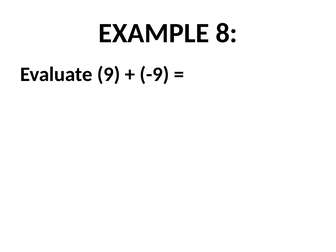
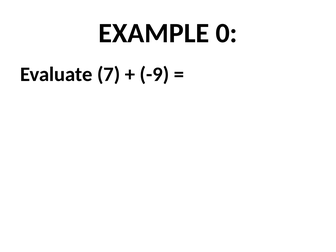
8: 8 -> 0 (227, 33)
9: 9 -> 7 (109, 74)
